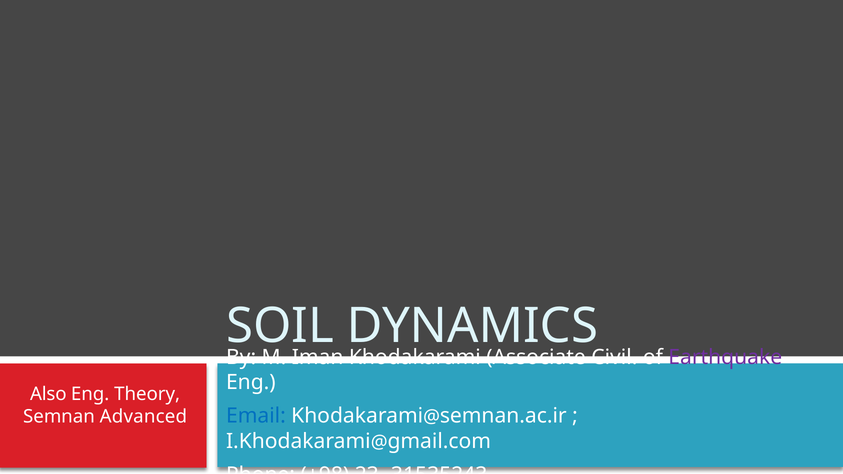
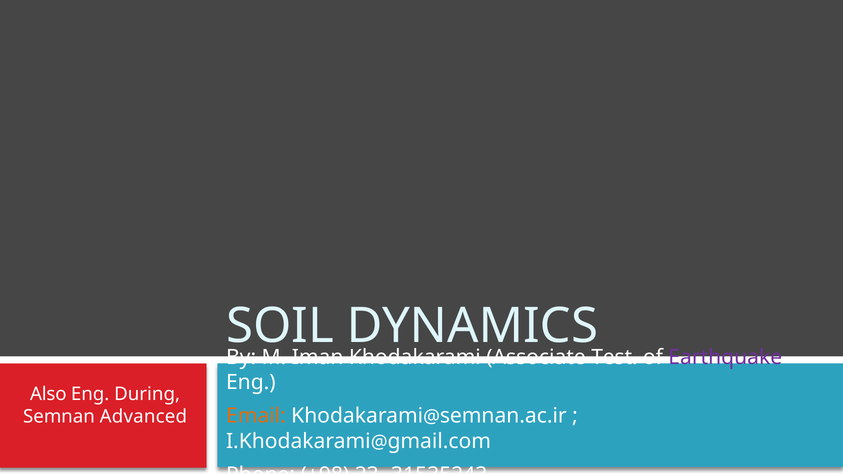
Civil: Civil -> Test (614, 357)
Theory: Theory -> During (147, 394)
Email colour: blue -> orange (256, 416)
